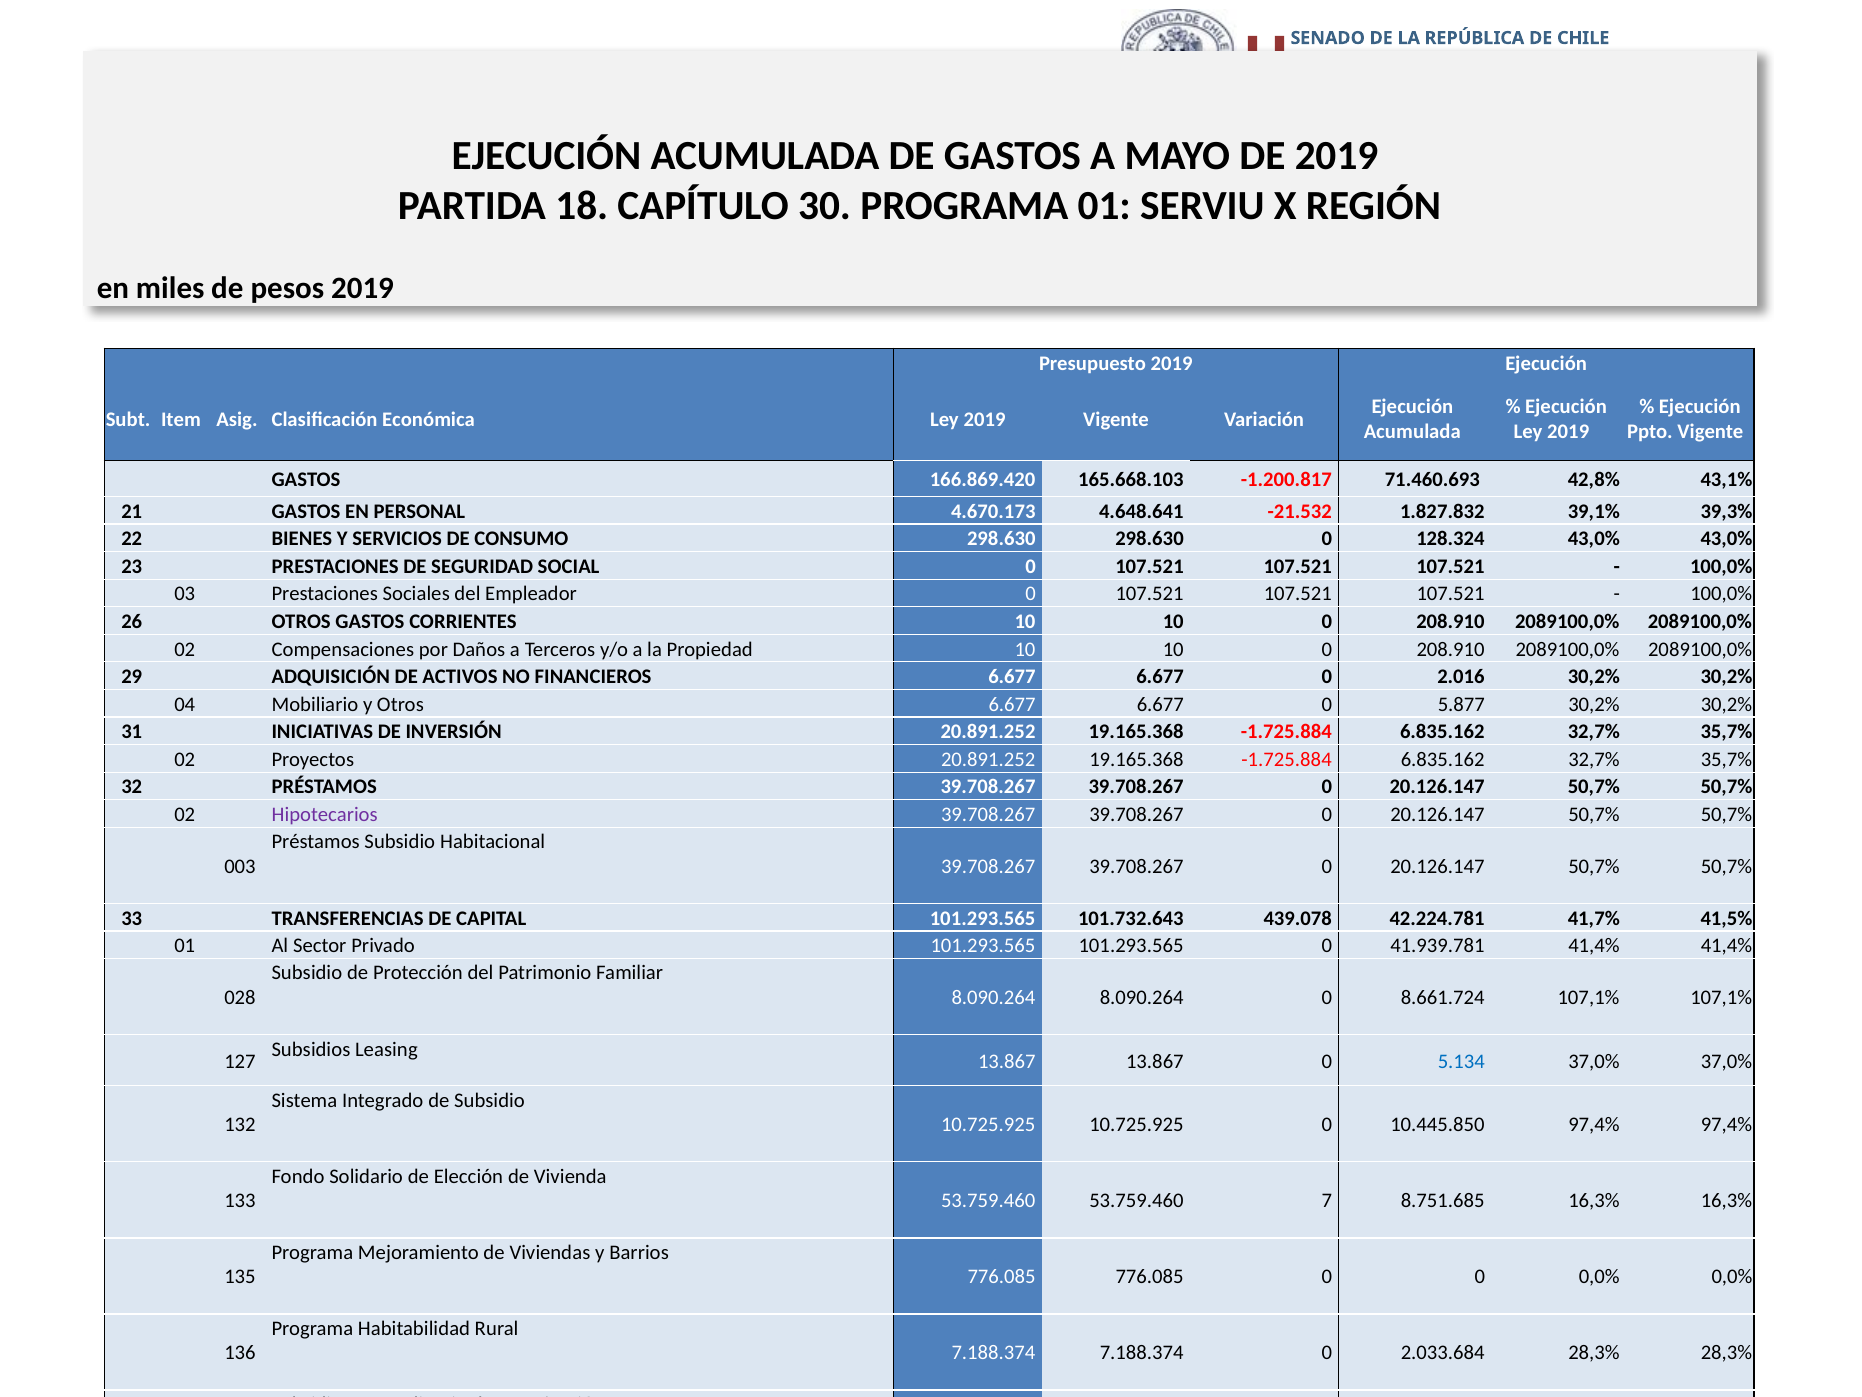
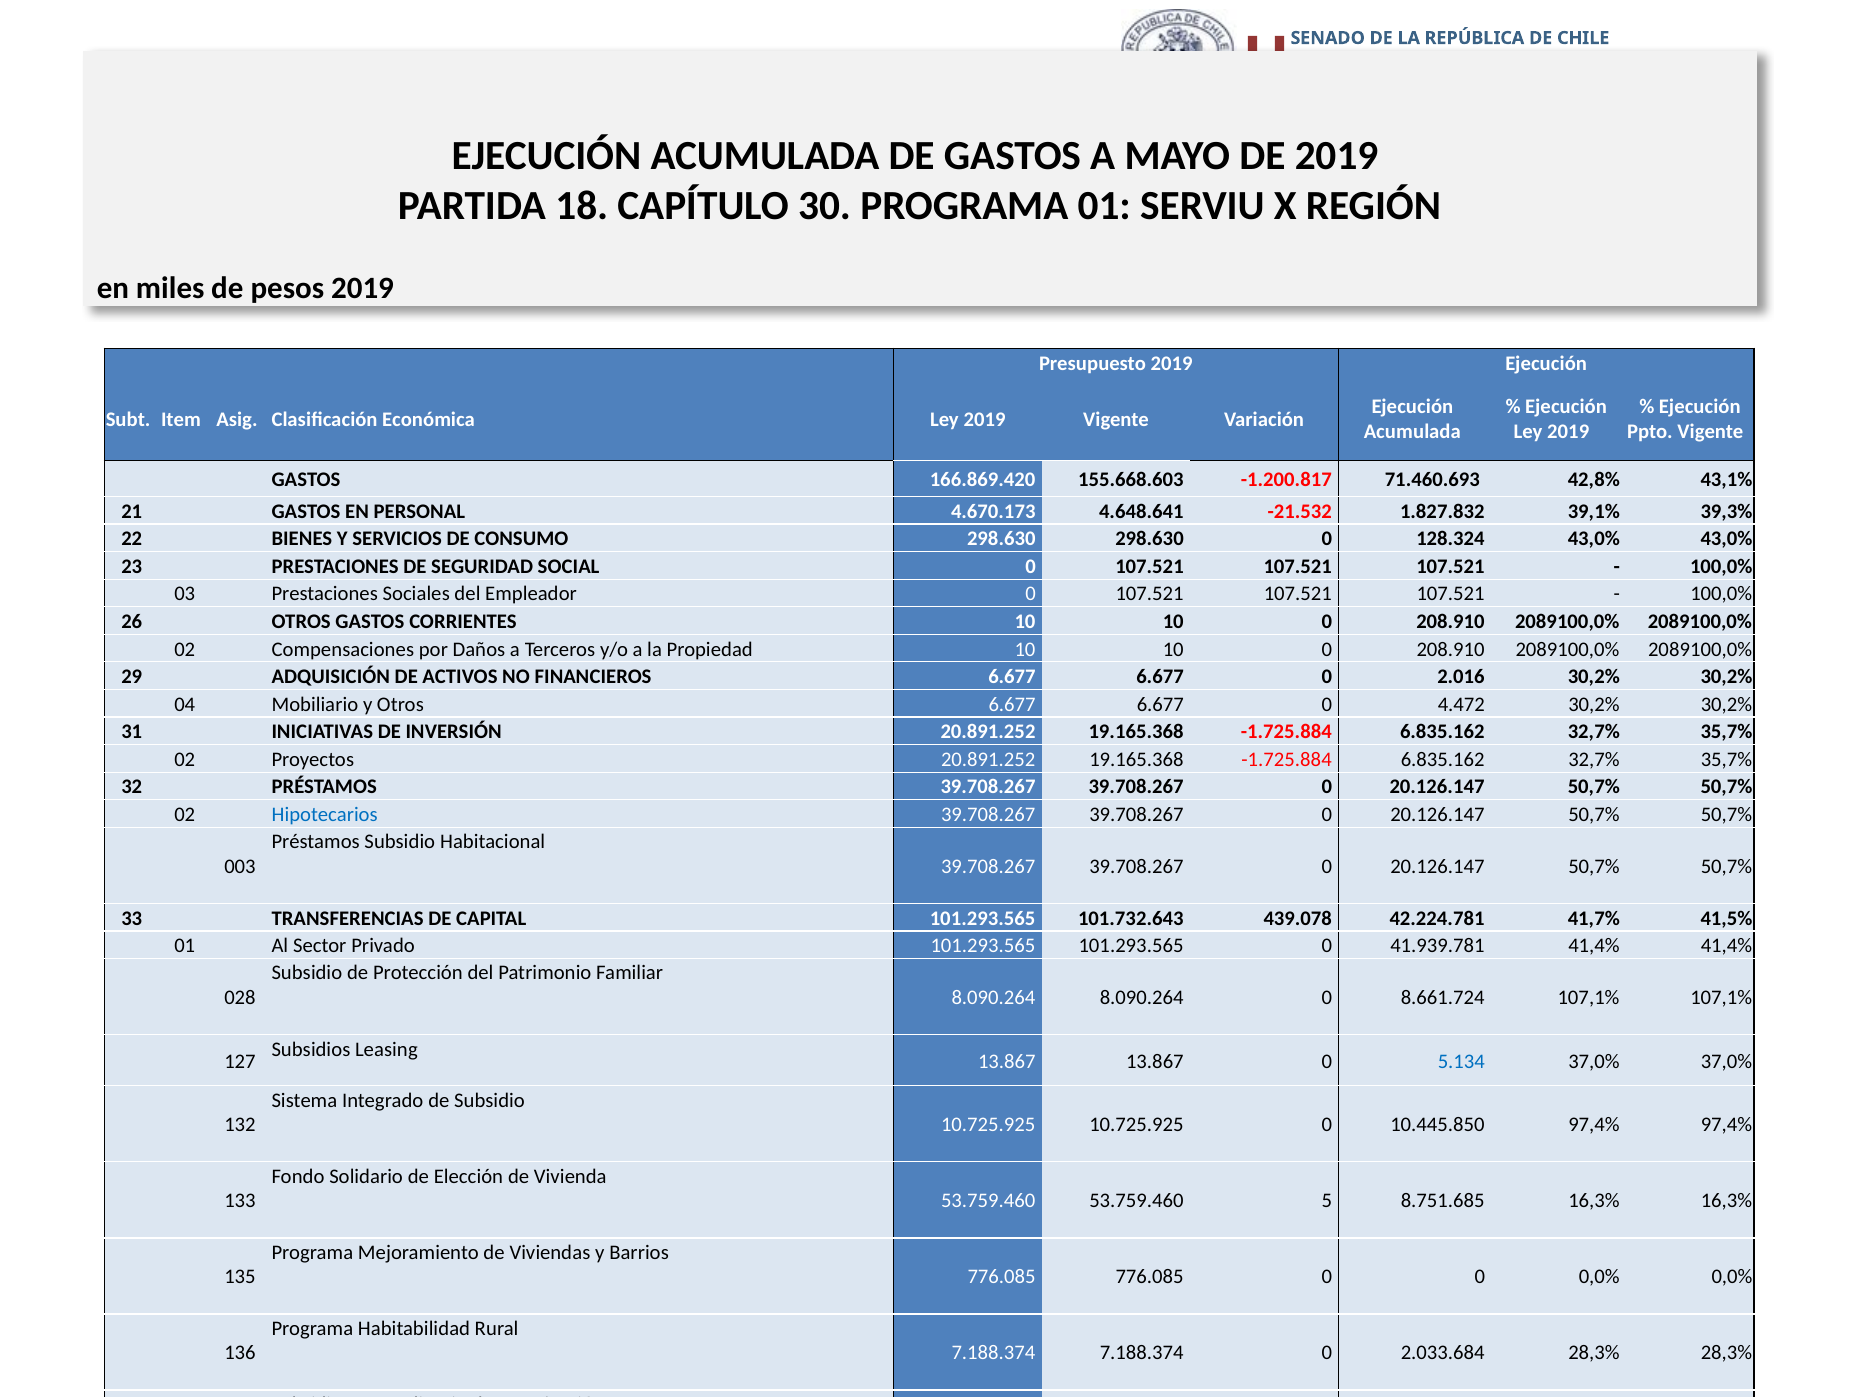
165.668.103: 165.668.103 -> 155.668.603 (1131, 479)
5.877: 5.877 -> 4.472 (1461, 704)
Hipotecarios colour: purple -> blue (325, 814)
7: 7 -> 5 (1327, 1201)
